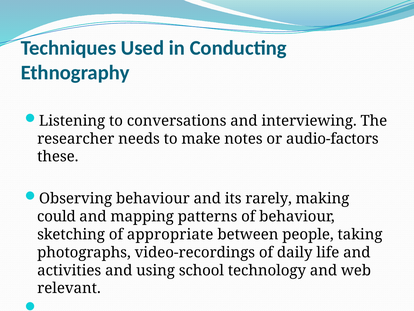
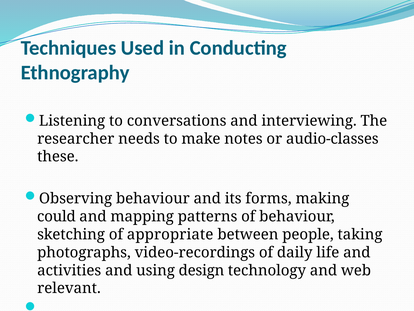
audio-factors: audio-factors -> audio-classes (332, 139)
rarely: rarely -> forms (269, 198)
school: school -> design (201, 270)
